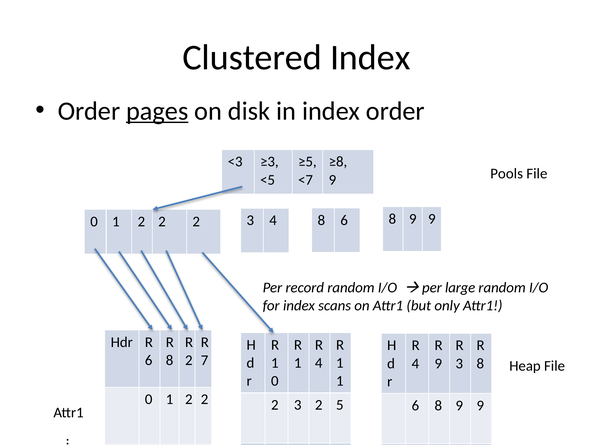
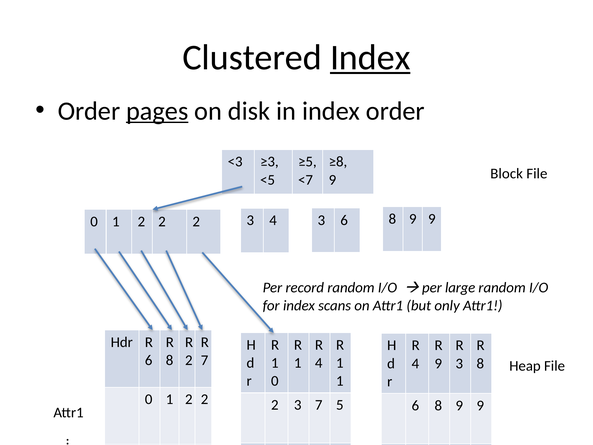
Index underline: none -> present (370, 57)
Pools: Pools -> Block (507, 173)
4 8: 8 -> 3 (321, 220)
3 2: 2 -> 7 (319, 405)
